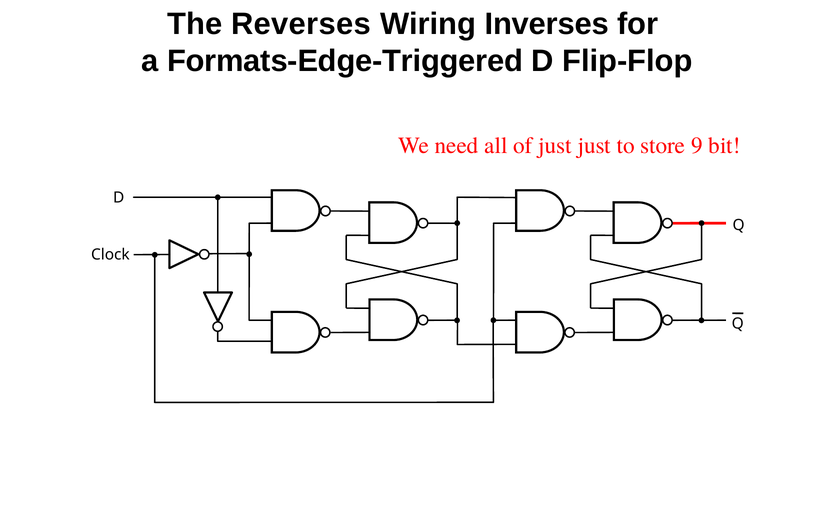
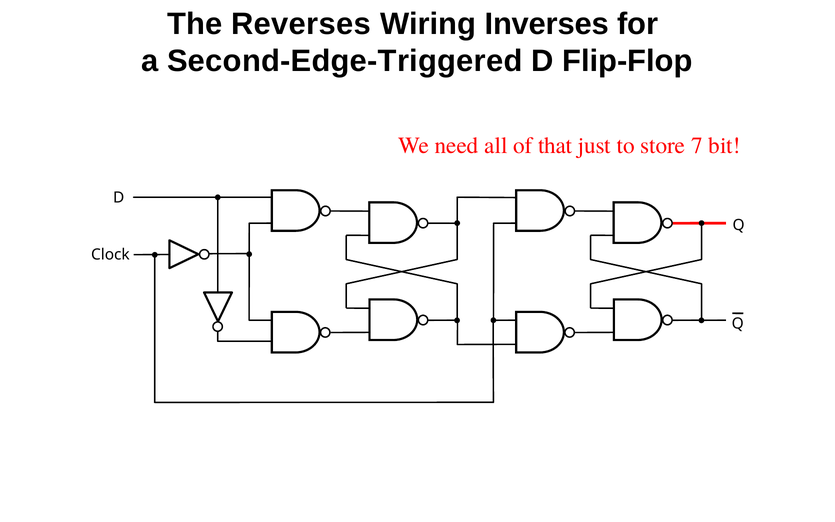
Formats-Edge-Triggered: Formats-Edge-Triggered -> Second-Edge-Triggered (345, 61)
of just: just -> that (555, 145)
9: 9 -> 7 (697, 145)
